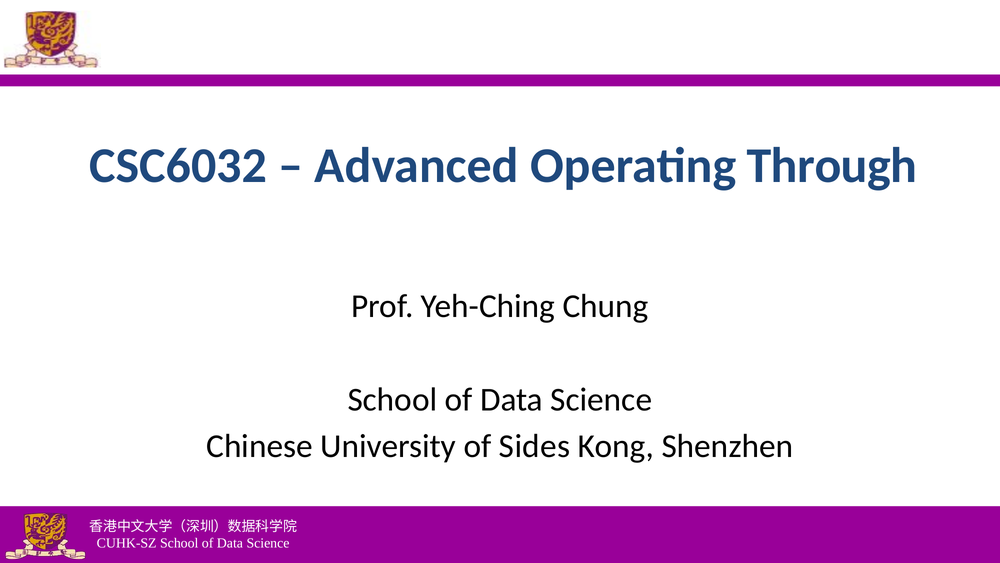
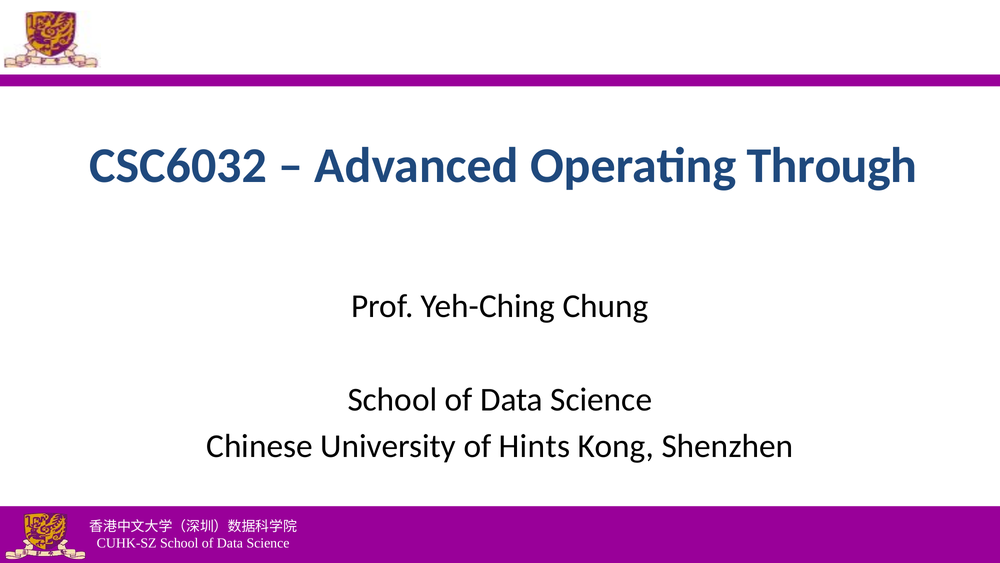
Sides: Sides -> Hints (535, 446)
